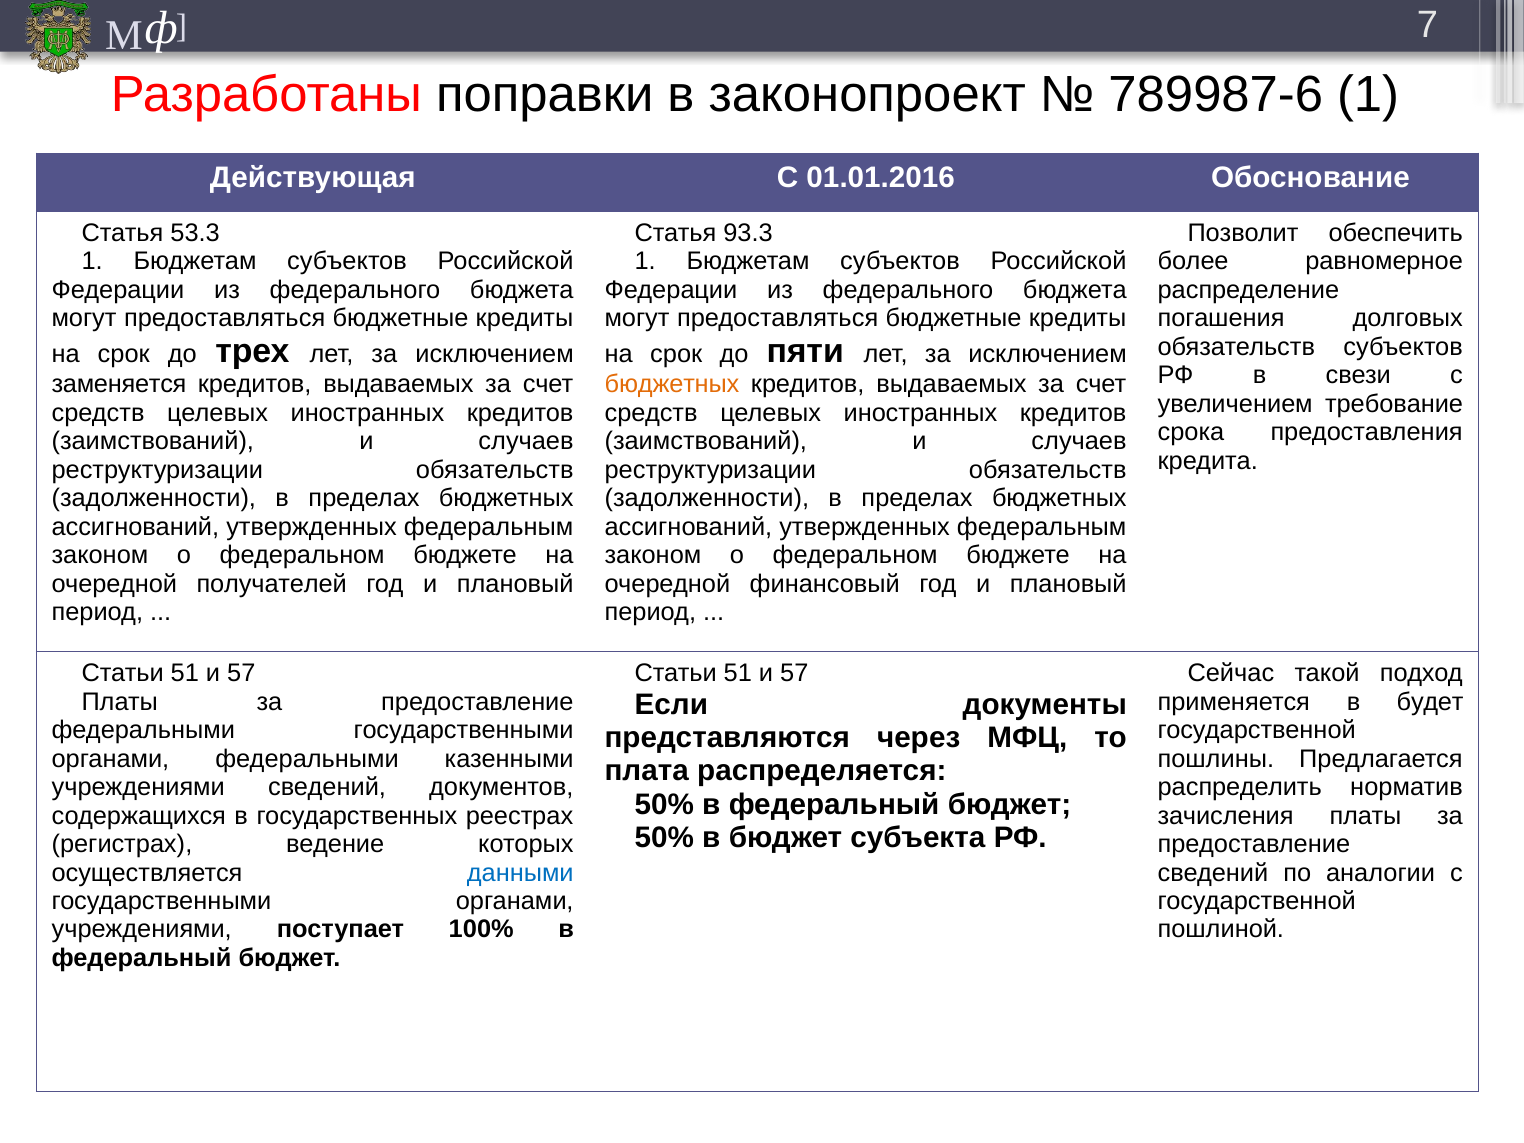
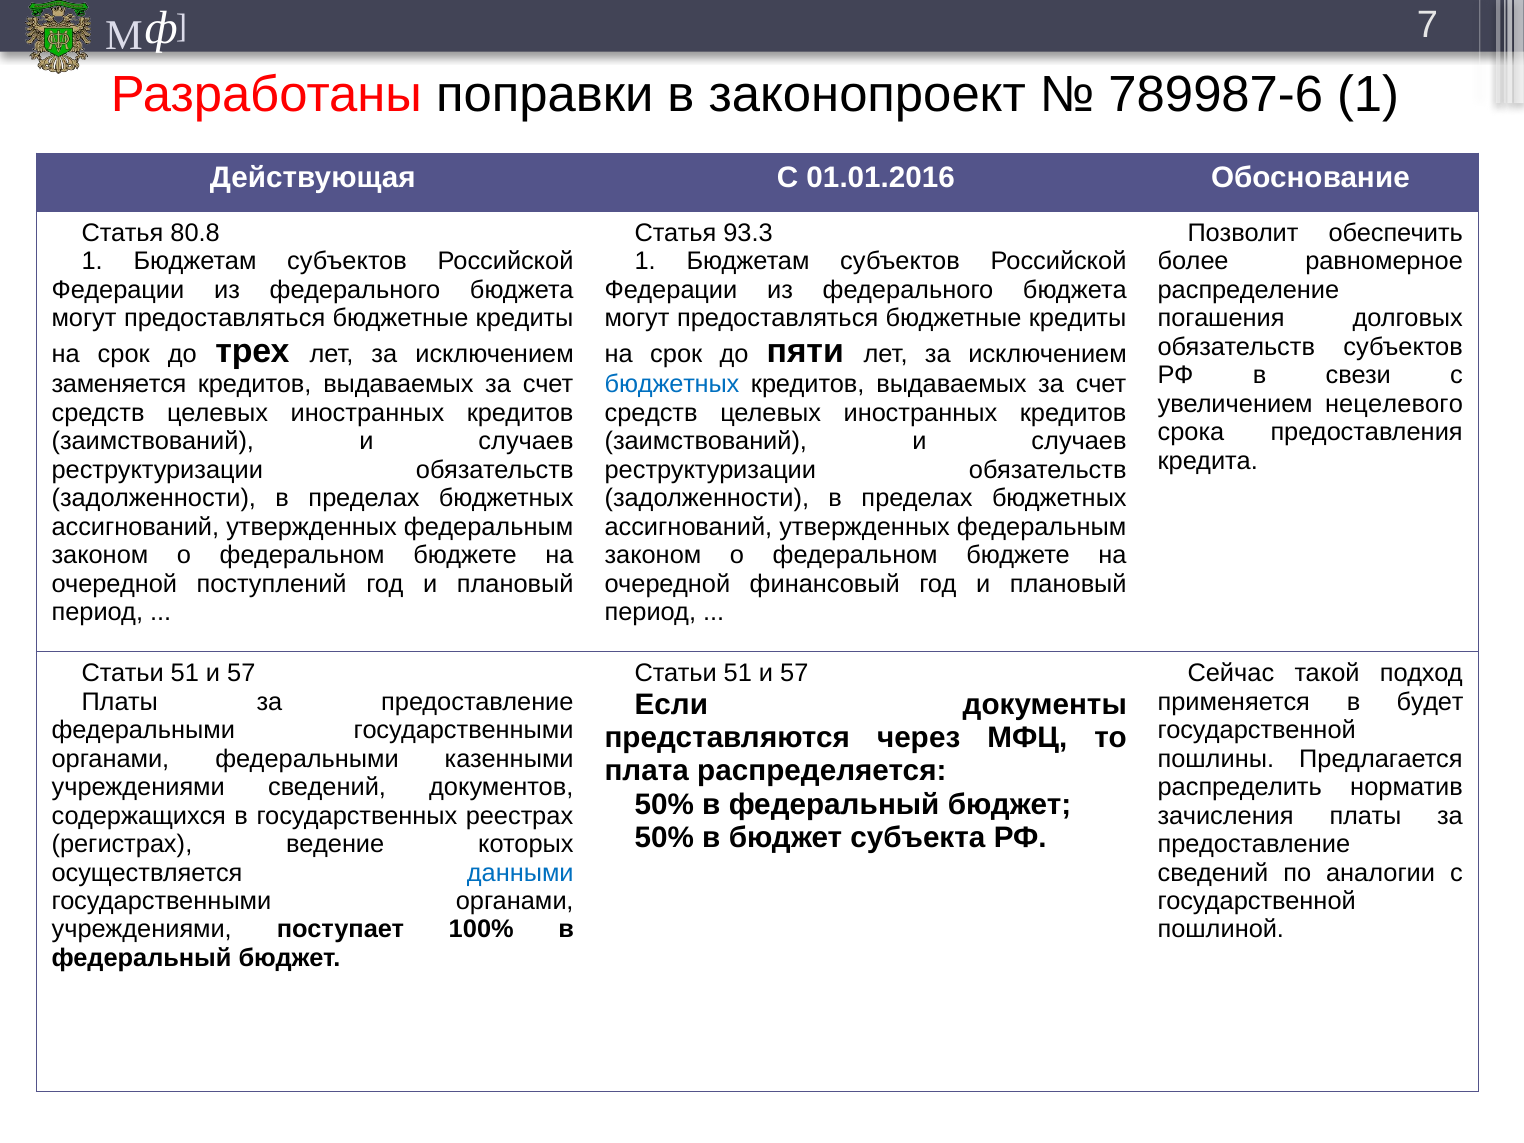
53.3: 53.3 -> 80.8 (195, 233)
бюджетных colour: orange -> blue (672, 385)
требование: требование -> нецелевого (1394, 404)
получателей: получателей -> поступлений (272, 584)
